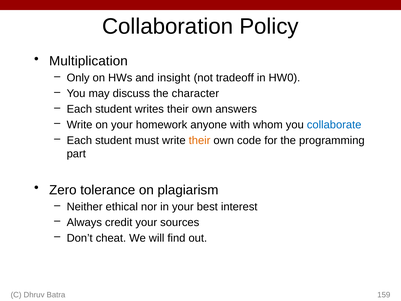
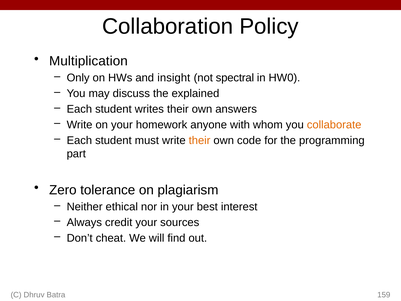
tradeoff: tradeoff -> spectral (235, 78)
character: character -> explained (195, 93)
collaborate colour: blue -> orange (334, 125)
